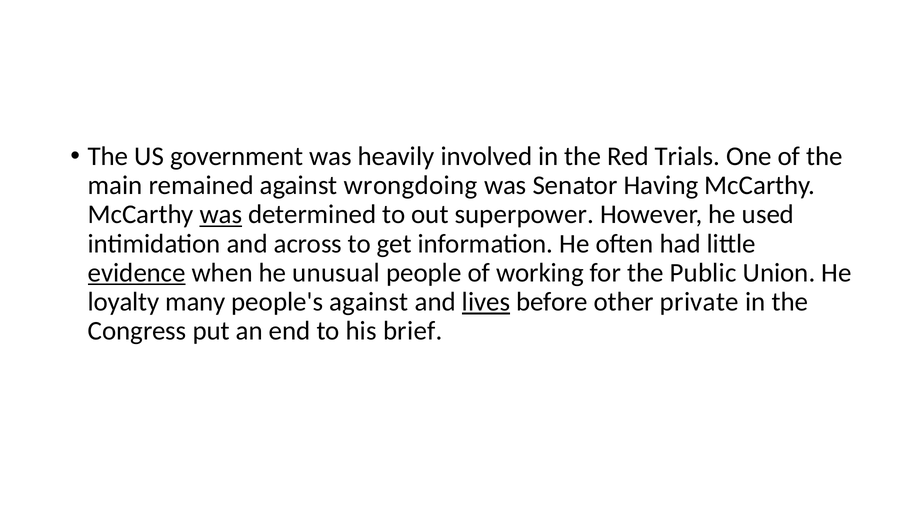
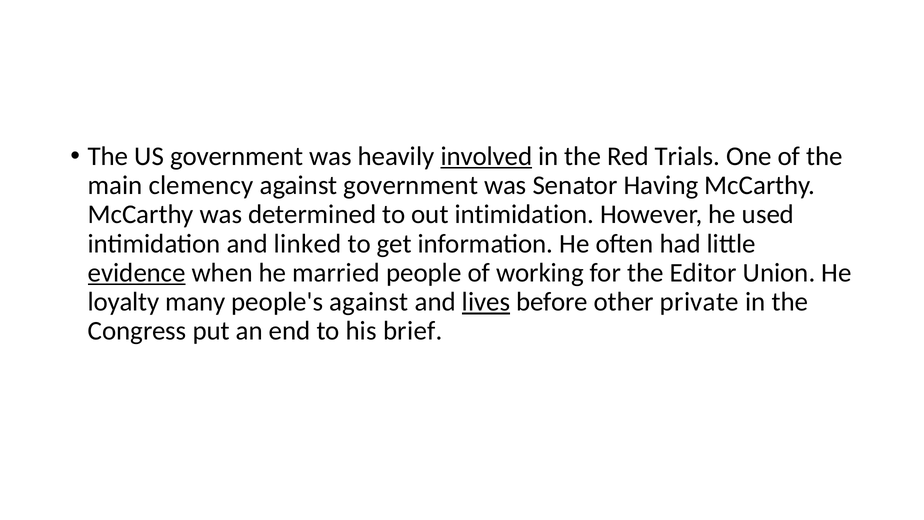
involved underline: none -> present (486, 156)
remained: remained -> clemency (201, 185)
against wrongdoing: wrongdoing -> government (411, 185)
was underline: present -> none (221, 214)
out superpower: superpower -> intimidation (524, 214)
across: across -> linked (308, 244)
unusual: unusual -> married (336, 273)
Public: Public -> Editor (703, 273)
